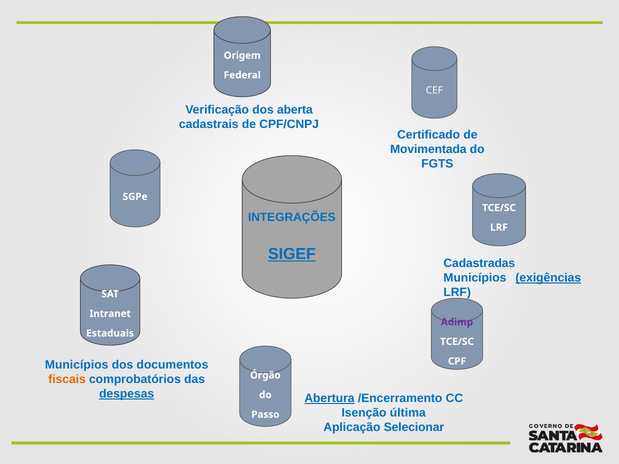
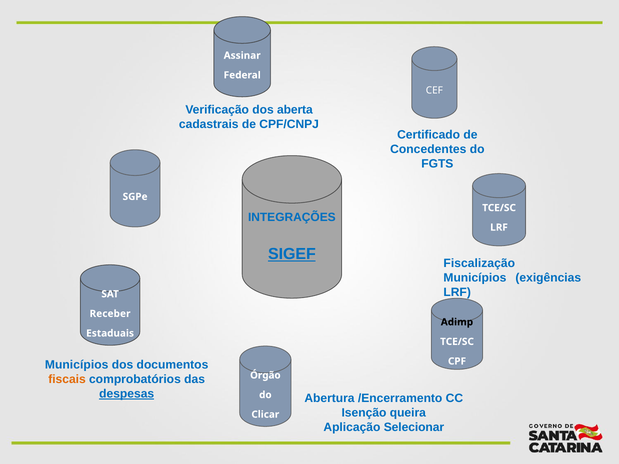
Origem: Origem -> Assinar (242, 56)
Movimentada: Movimentada -> Concedentes (428, 149)
Cadastradas: Cadastradas -> Fiscalização (479, 264)
exigências underline: present -> none (548, 278)
Intranet: Intranet -> Receber (110, 314)
Adimp colour: purple -> black (457, 322)
Abertura underline: present -> none (329, 398)
última: última -> queira (408, 413)
Passo: Passo -> Clicar (265, 415)
